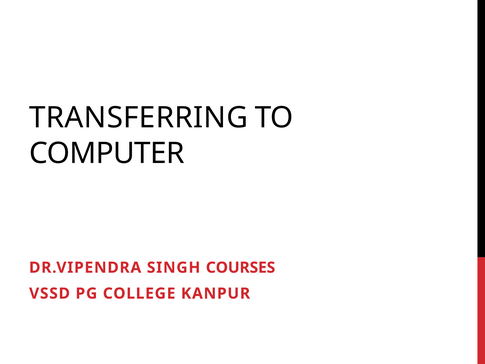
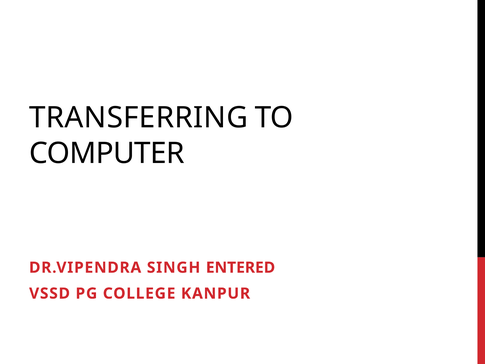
COURSES: COURSES -> ENTERED (240, 267)
